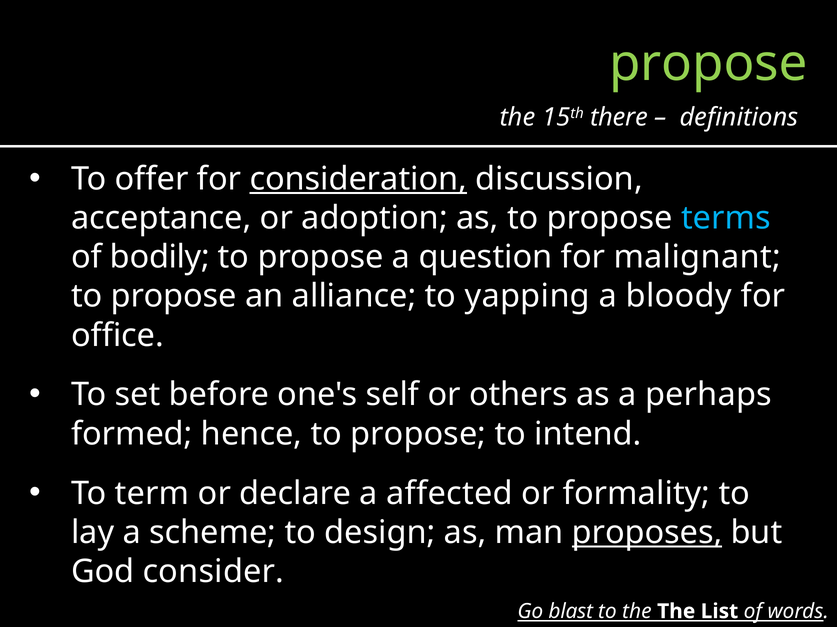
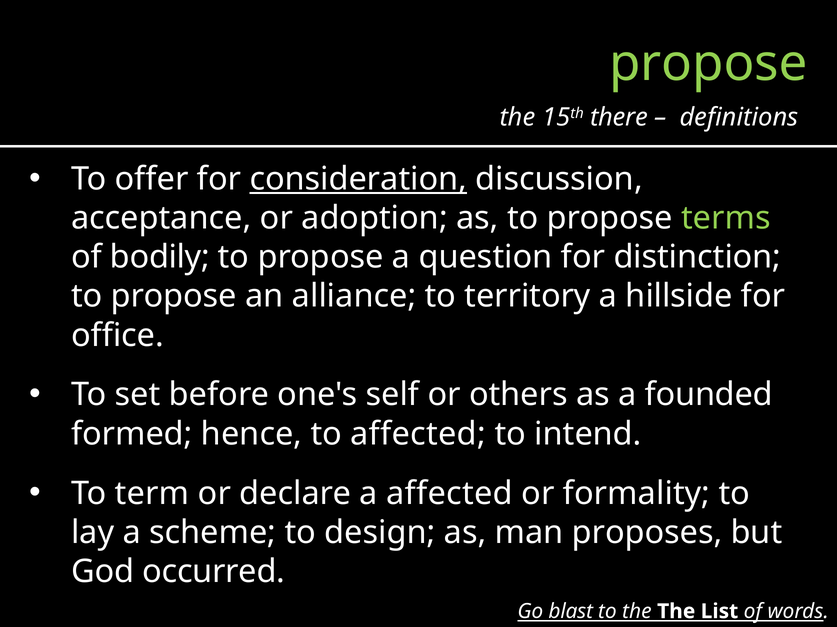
terms colour: light blue -> light green (726, 218)
malignant: malignant -> distinction (697, 258)
yapping: yapping -> territory (528, 297)
bloody: bloody -> hillside (679, 297)
perhaps: perhaps -> founded (709, 395)
hence to propose: propose -> affected (418, 434)
proposes underline: present -> none (647, 533)
consider: consider -> occurred (214, 572)
